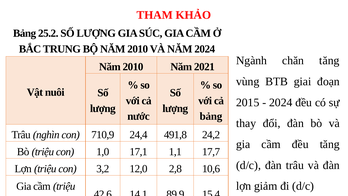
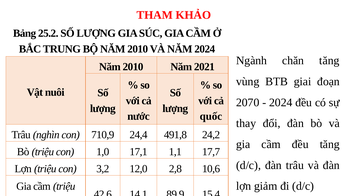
2015: 2015 -> 2070 (248, 102)
bảng: bảng -> quốc (211, 116)
